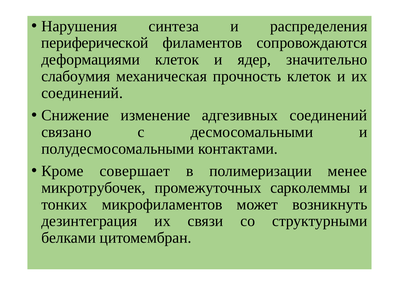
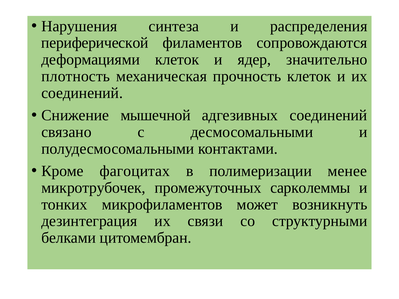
слабоумия: слабоумия -> плотность (76, 76)
изменение: изменение -> мышечной (156, 115)
совершает: совершает -> фагоцитах (135, 171)
